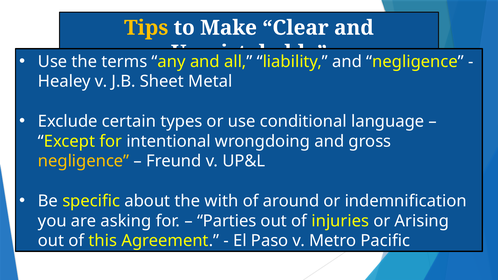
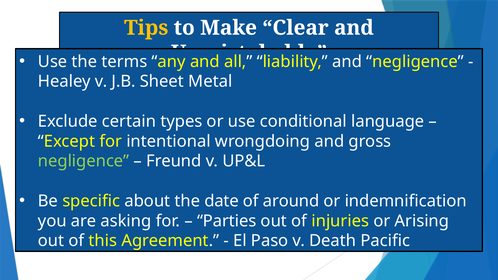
negligence colour: yellow -> light green (84, 161)
with: with -> date (222, 201)
Metro: Metro -> Death (333, 241)
